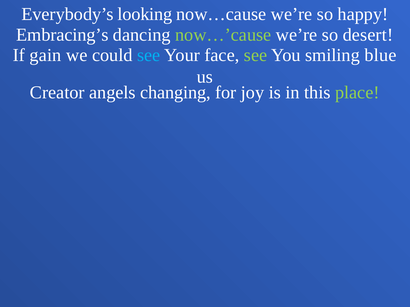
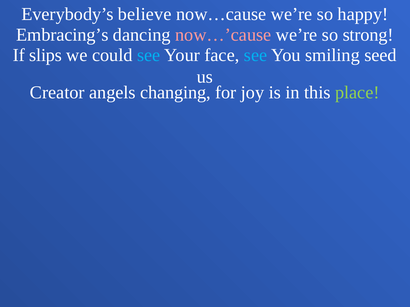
looking: looking -> believe (145, 14)
now…’cause colour: light green -> pink (223, 35)
desert: desert -> strong (368, 35)
gain: gain -> slips (46, 55)
see colour: light green -> light blue (256, 55)
blue: blue -> seed (381, 55)
